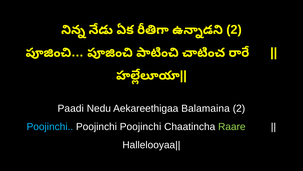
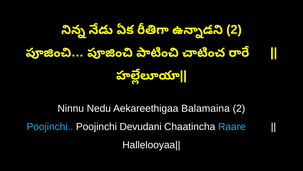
Paadi: Paadi -> Ninnu (71, 108)
Poojinchi: Poojinchi -> Devudani (141, 126)
Raare colour: light green -> light blue (232, 126)
